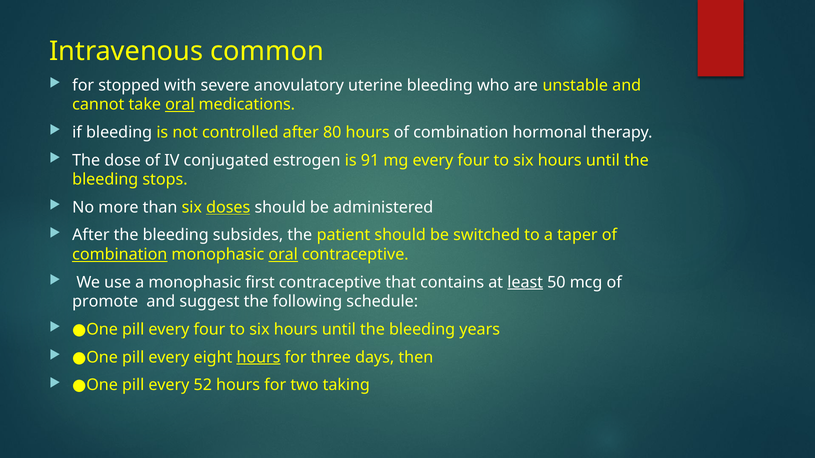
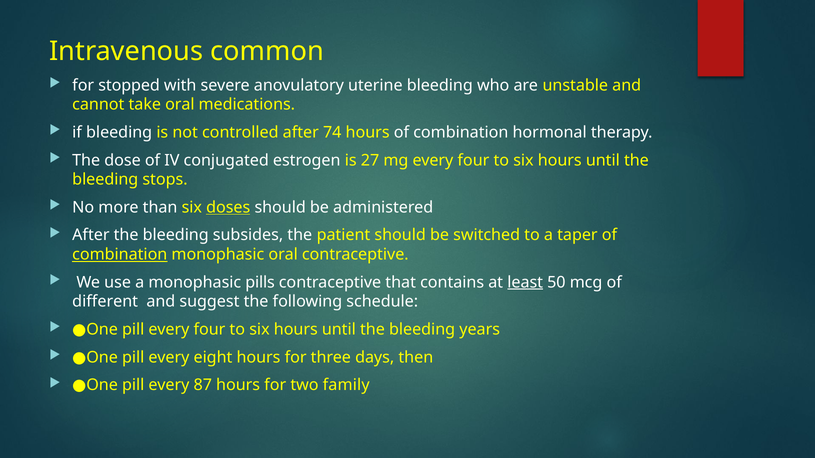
oral underline: present -> none (180, 105)
80: 80 -> 74 (332, 132)
91: 91 -> 27 (370, 160)
oral underline: present -> none (283, 255)
first: first -> pills (260, 283)
promote: promote -> different (105, 302)
hours underline: present -> none (258, 358)
52: 52 -> 87 (203, 385)
taking: taking -> family (346, 385)
